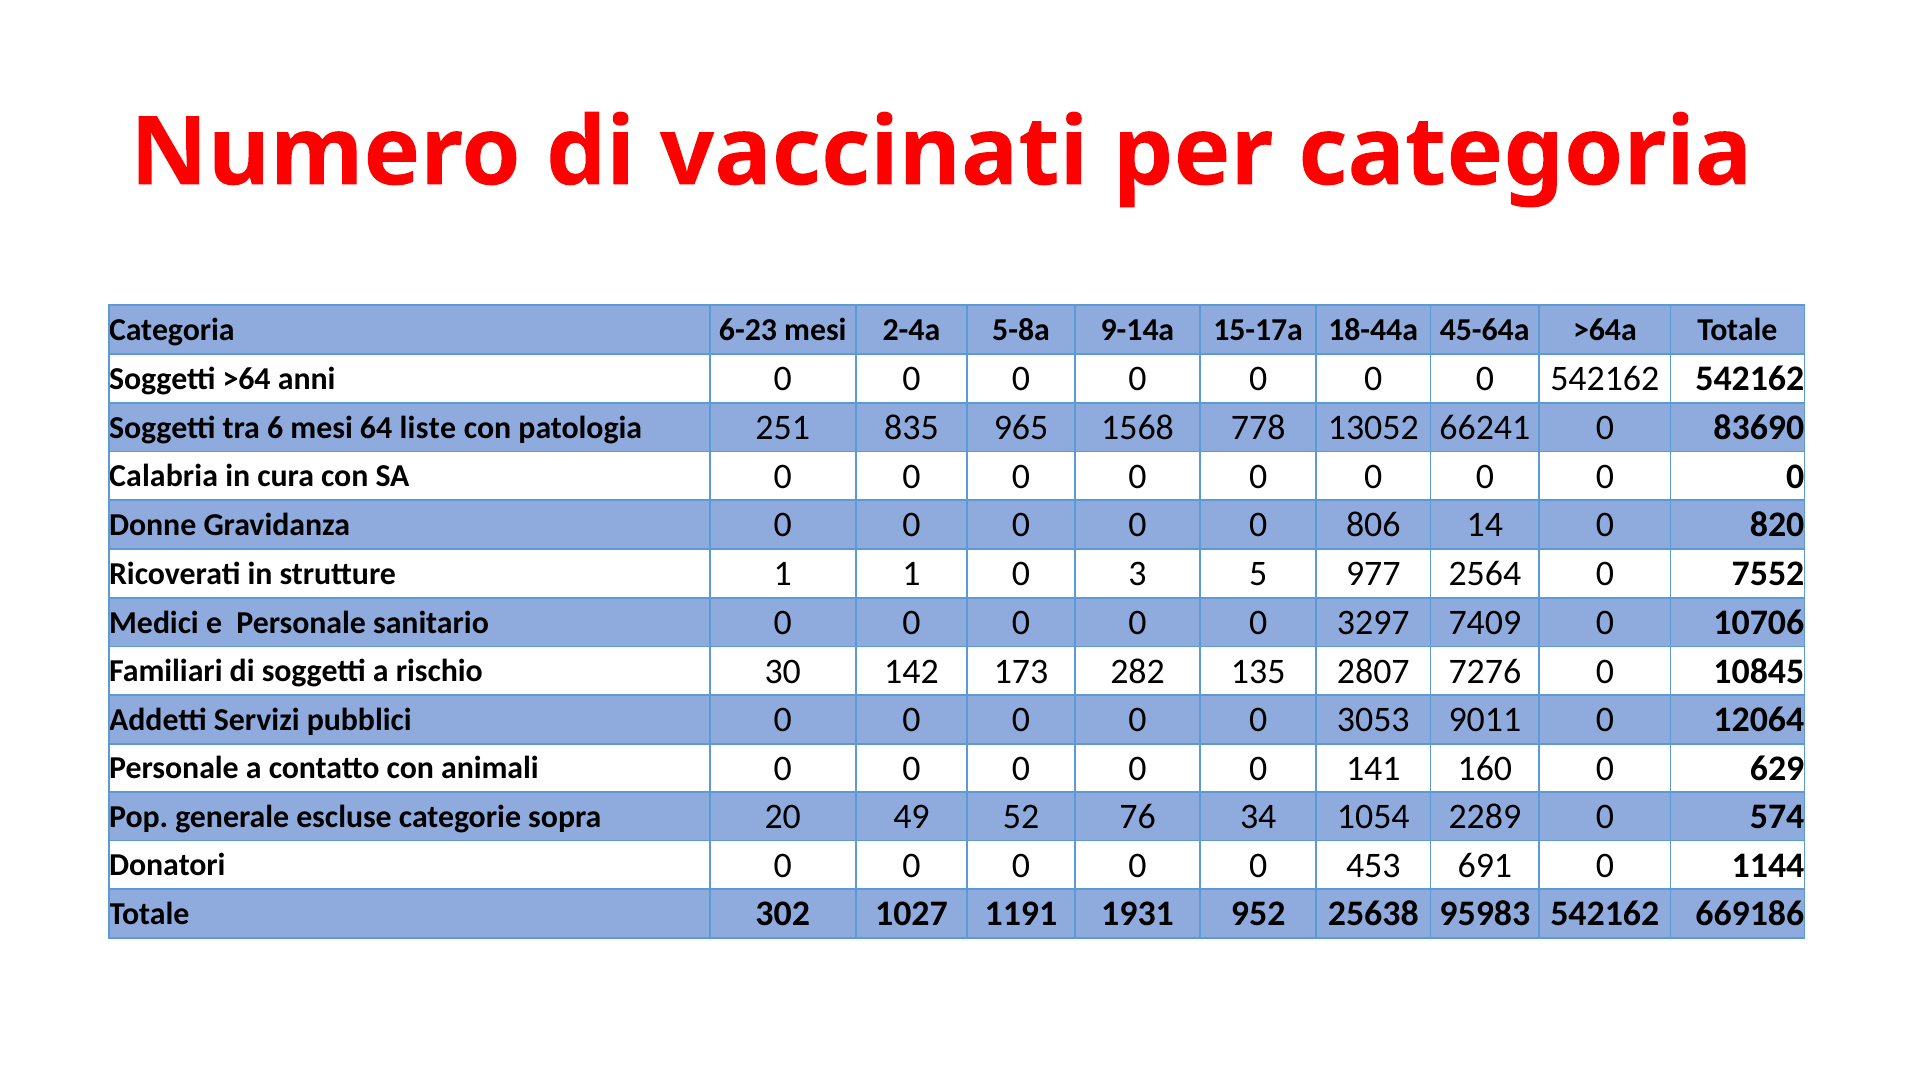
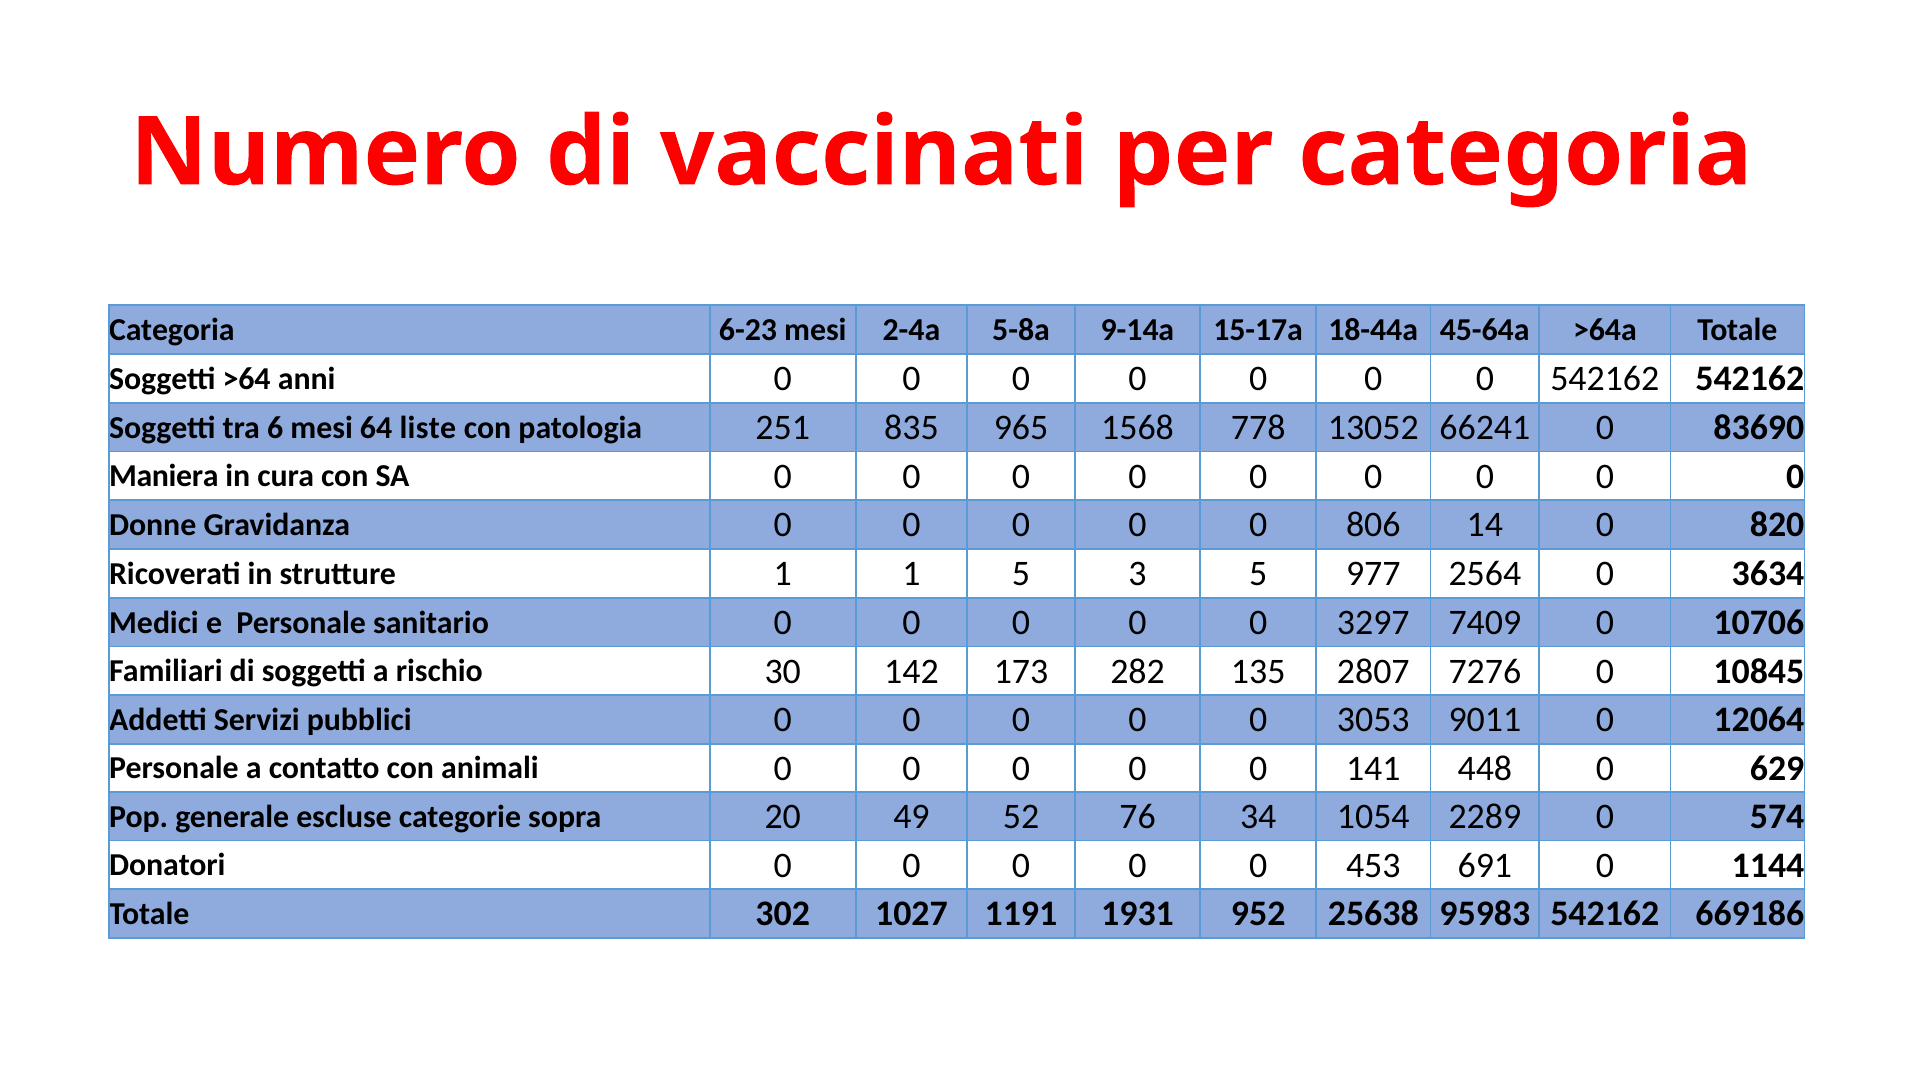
Calabria: Calabria -> Maniera (164, 476)
1 0: 0 -> 5 (1021, 574)
7552: 7552 -> 3634 (1768, 574)
160: 160 -> 448 (1485, 768)
